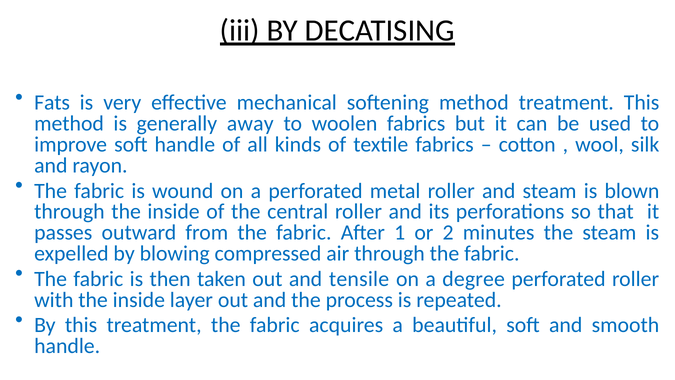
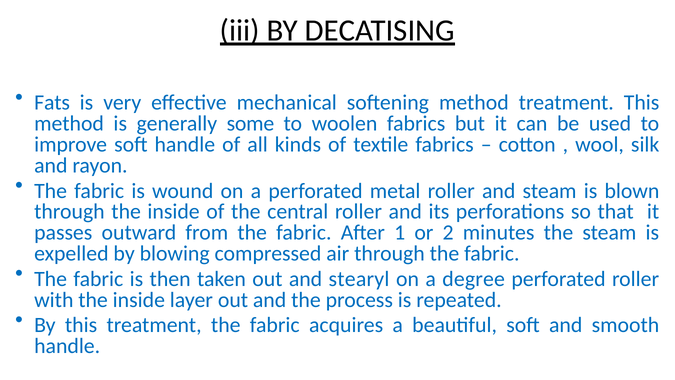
away: away -> some (250, 124)
tensile: tensile -> stearyl (359, 279)
